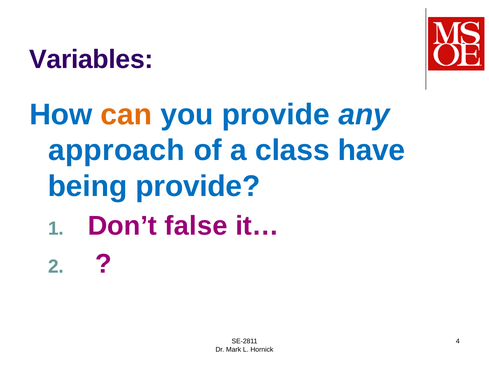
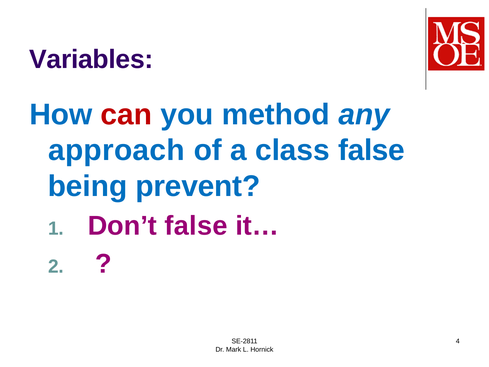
can colour: orange -> red (126, 114)
you provide: provide -> method (276, 114)
class have: have -> false (371, 150)
being provide: provide -> prevent (198, 186)
